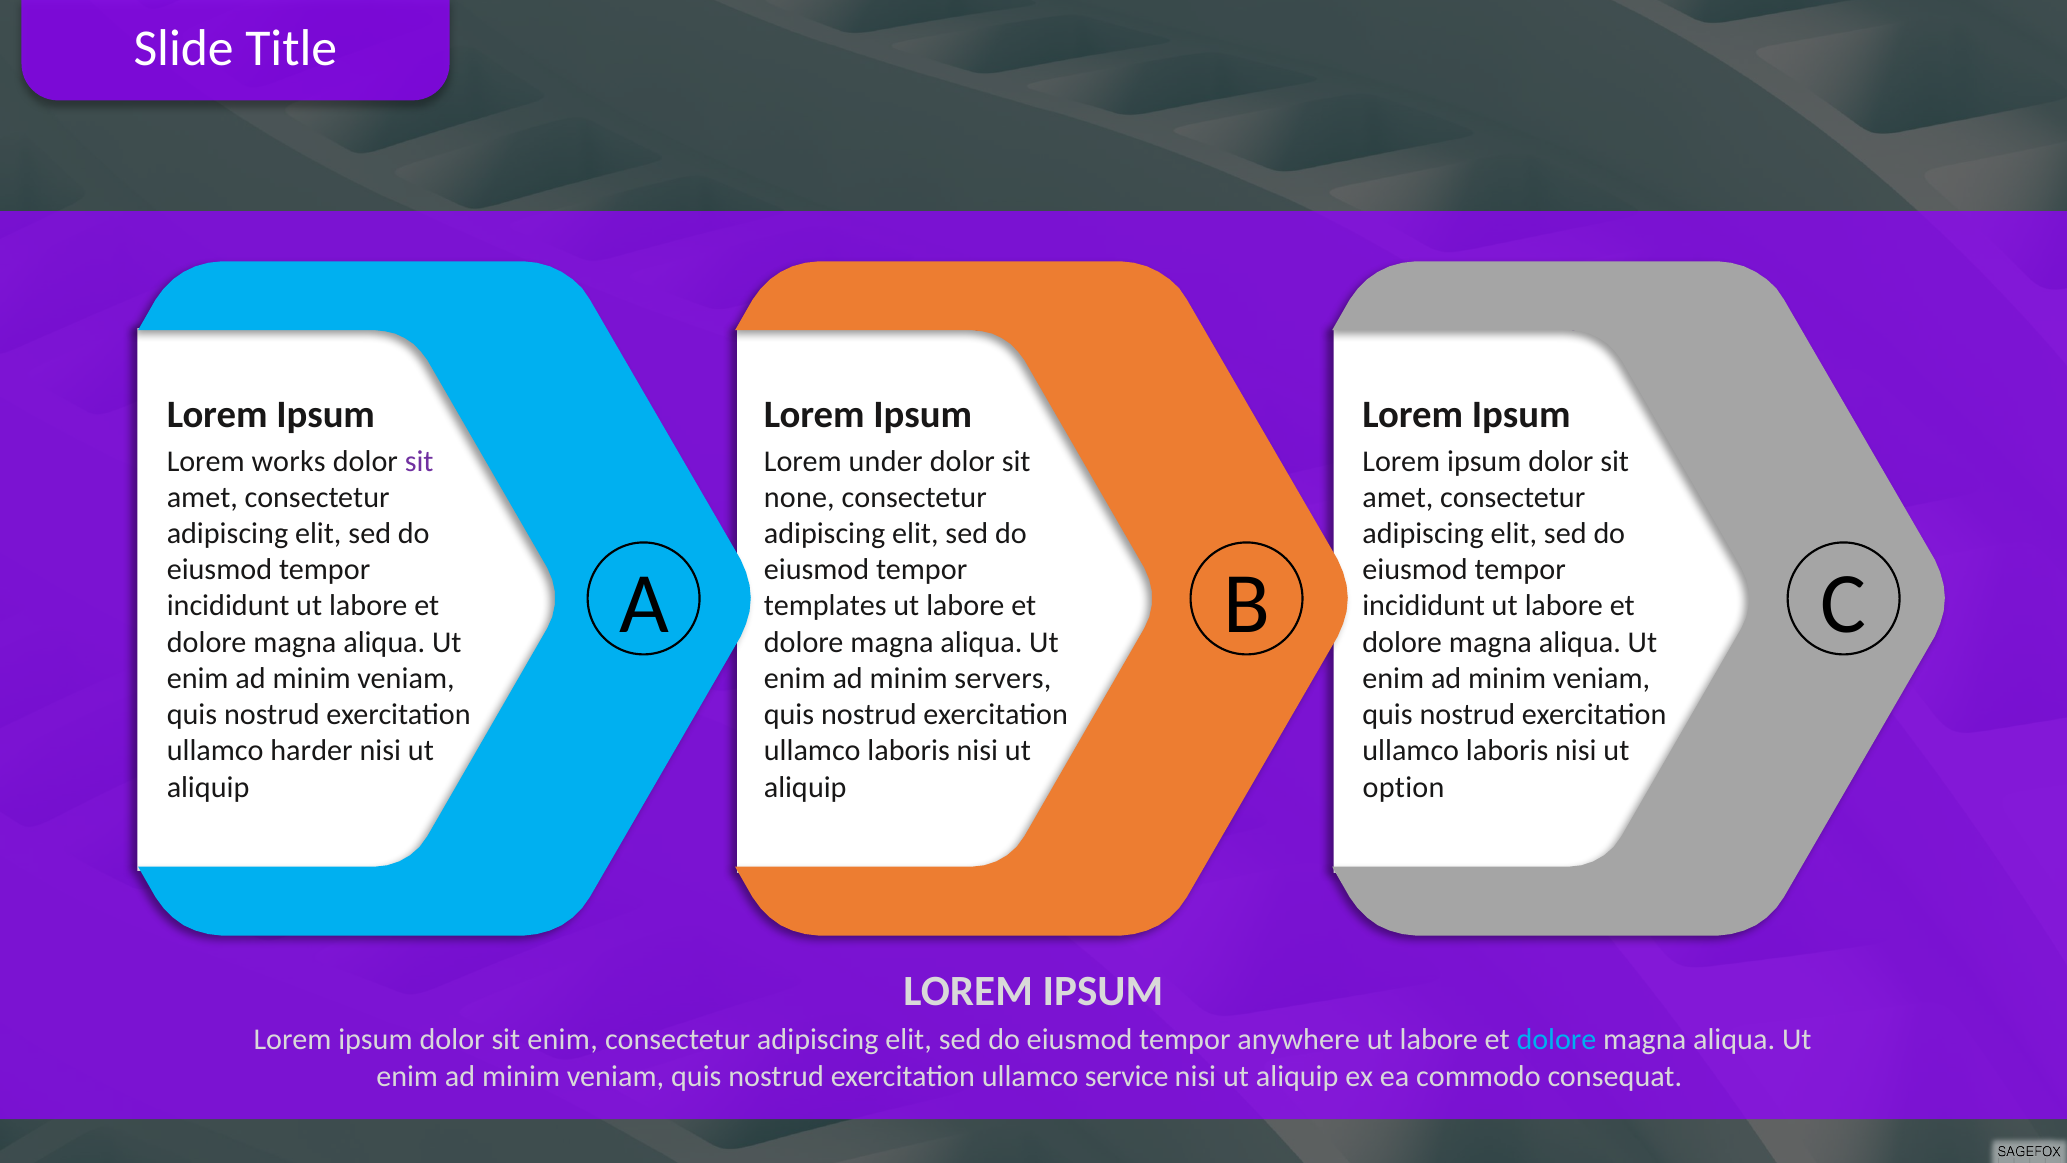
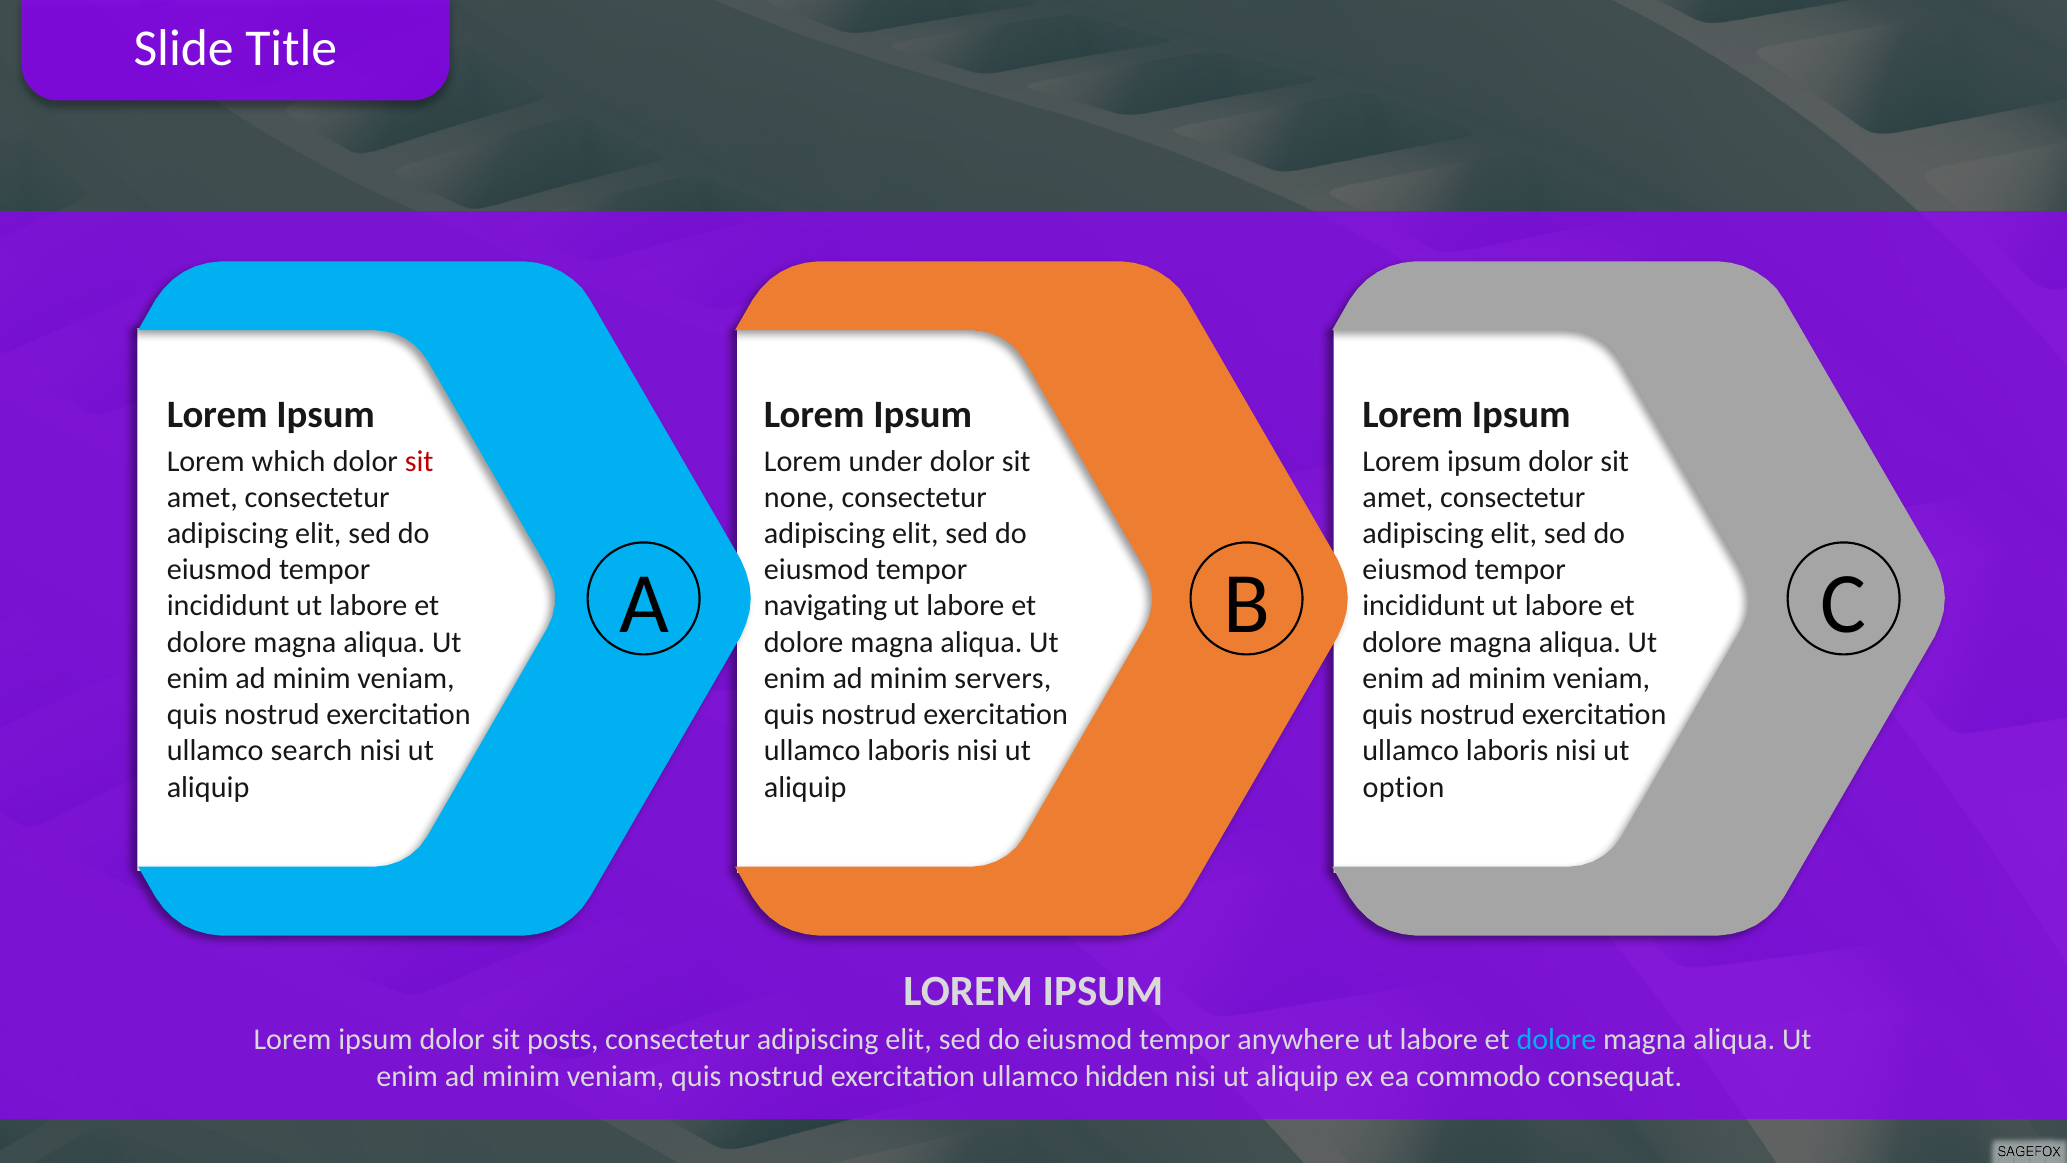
works: works -> which (289, 461)
sit colour: purple -> red (419, 461)
templates: templates -> navigating (825, 606)
harder: harder -> search (311, 751)
sit enim: enim -> posts (563, 1040)
service: service -> hidden (1127, 1076)
